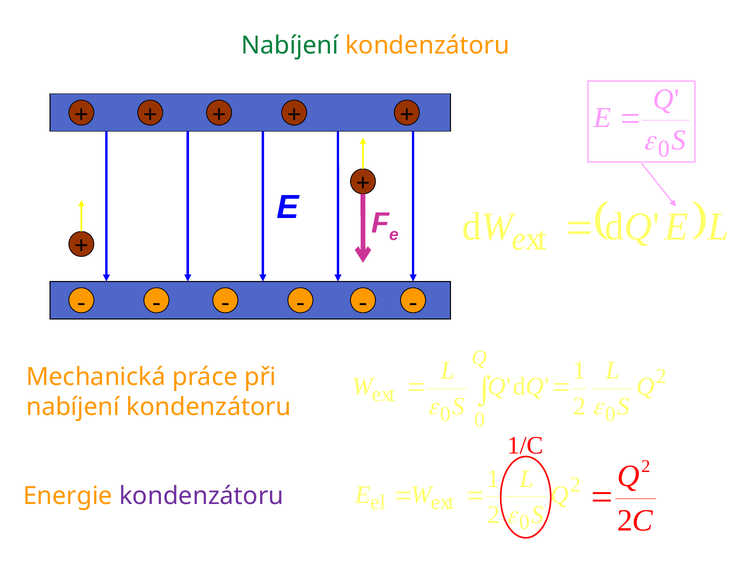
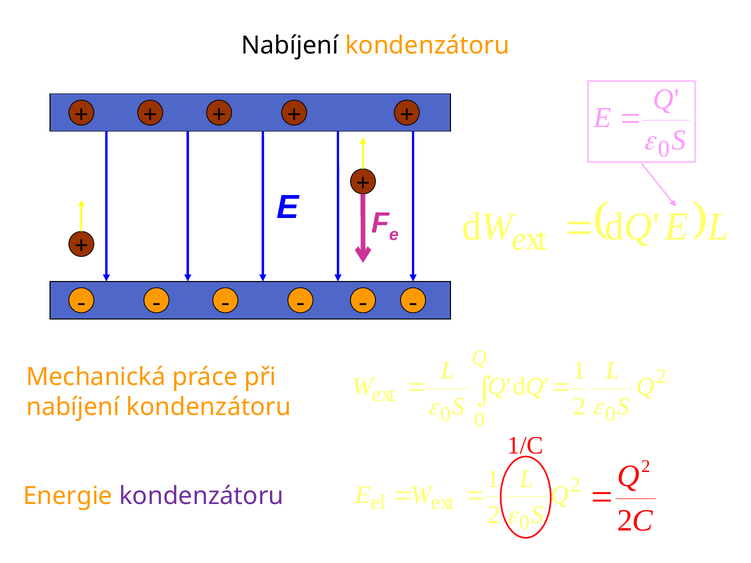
Nabíjení colour: green -> black (290, 45)
